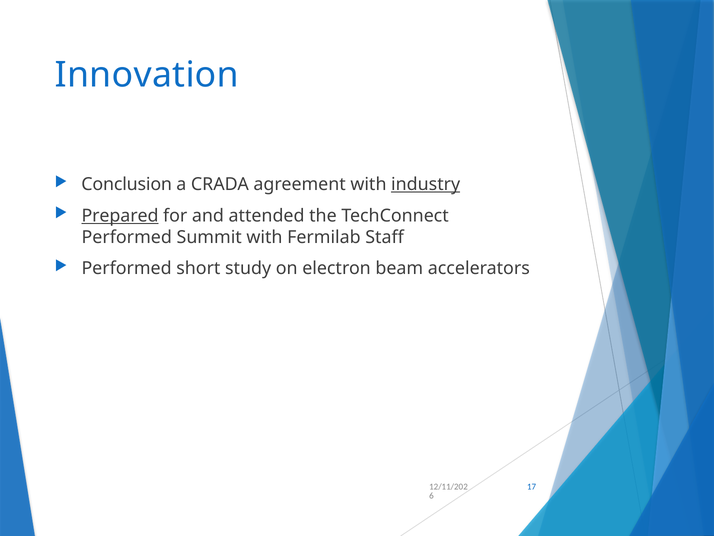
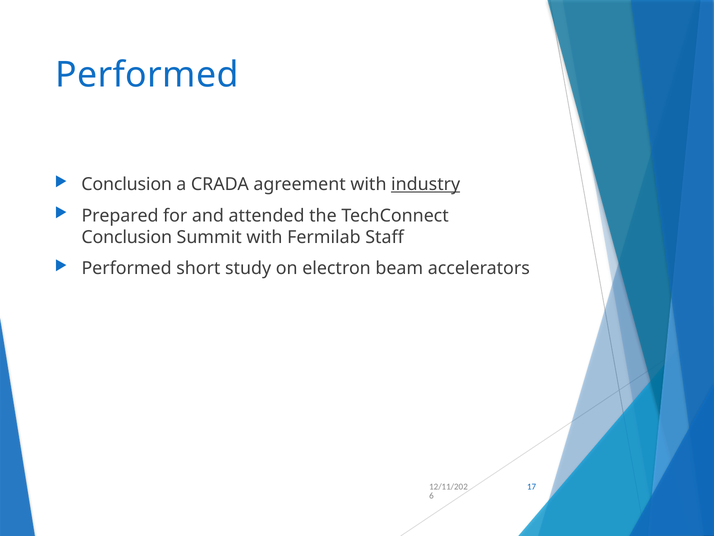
Innovation: Innovation -> Performed (147, 75)
Prepared underline: present -> none (120, 216)
Performed: Performed -> Conclusion (127, 237)
